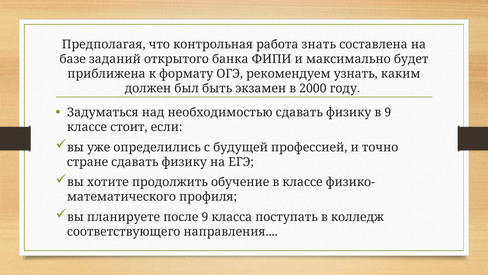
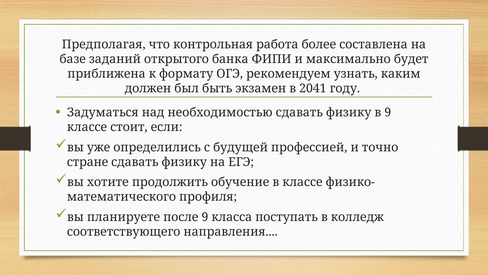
знать: знать -> более (319, 44)
2000: 2000 -> 2041 (313, 88)
